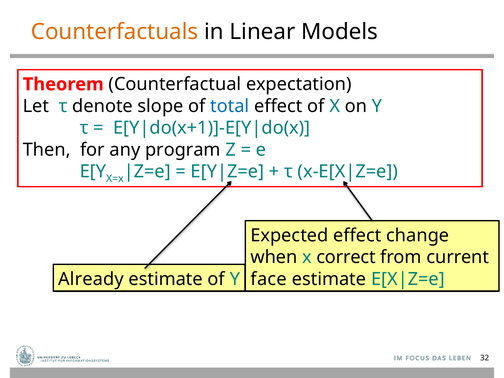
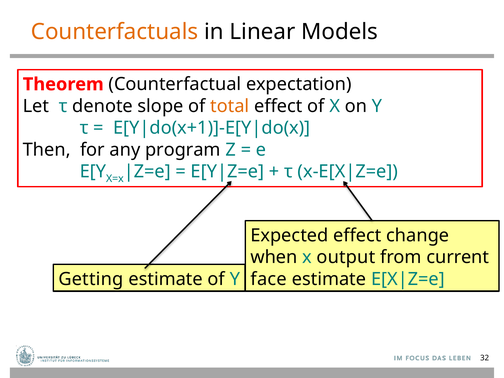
total colour: blue -> orange (230, 106)
correct: correct -> output (346, 257)
Already: Already -> Getting (91, 279)
